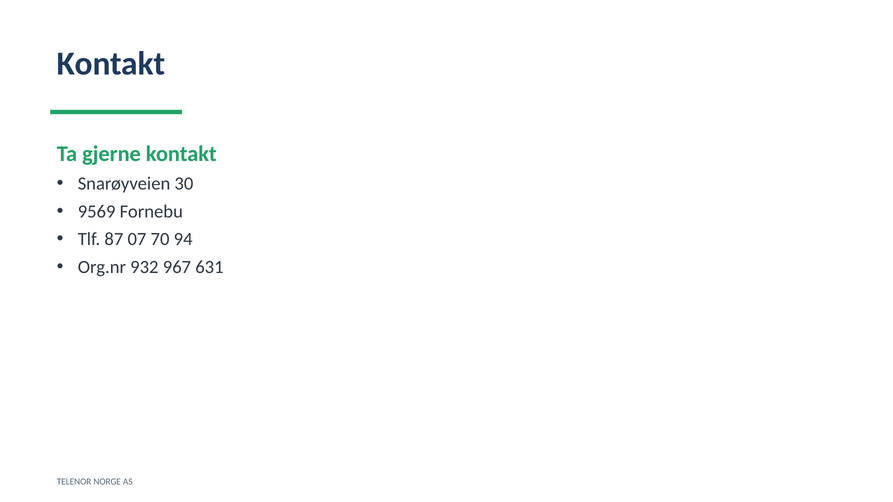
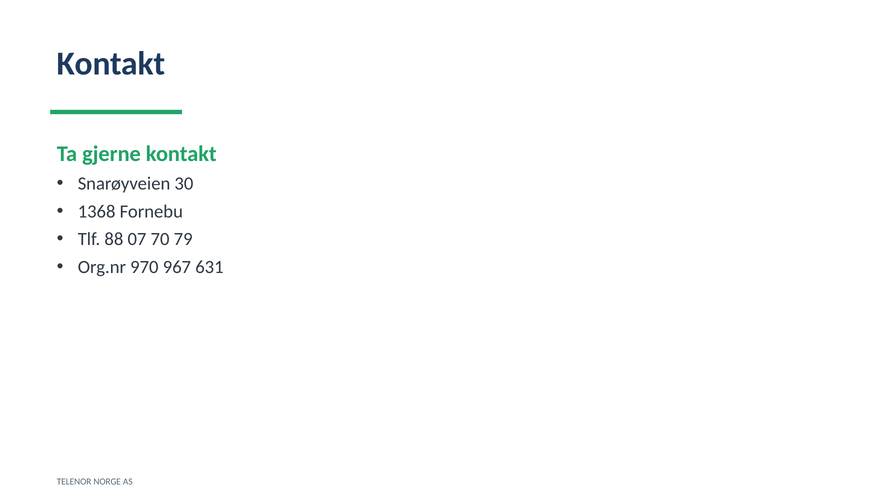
9569: 9569 -> 1368 (97, 212)
87: 87 -> 88 (114, 239)
94: 94 -> 79 (183, 239)
932: 932 -> 970 (144, 267)
